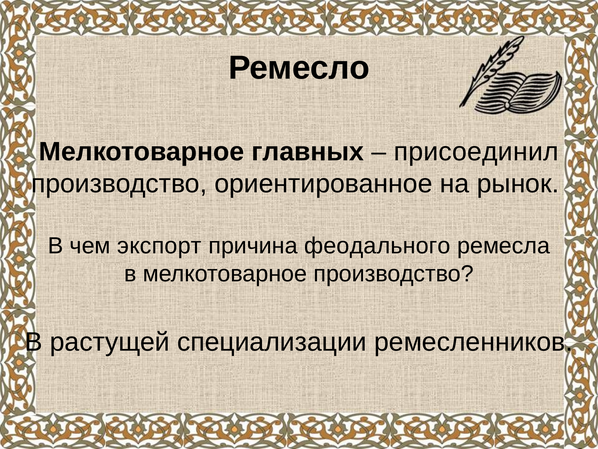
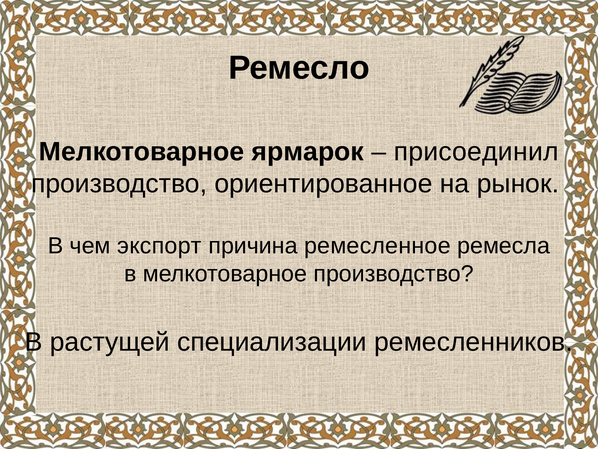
главных: главных -> ярмарок (308, 151)
феодального: феодального -> ремесленное (377, 246)
